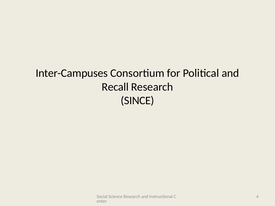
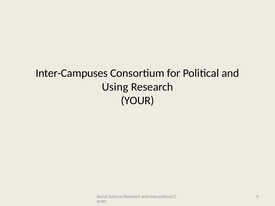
Recall: Recall -> Using (115, 87)
SINCE: SINCE -> YOUR (138, 101)
